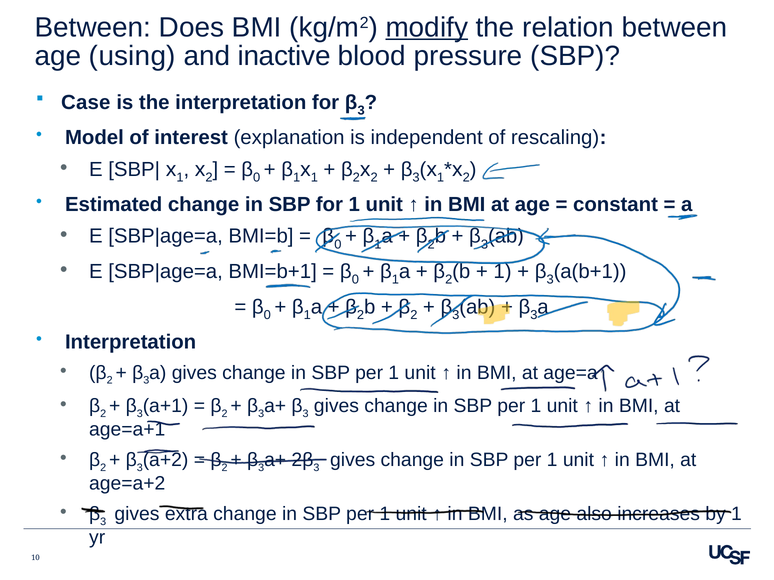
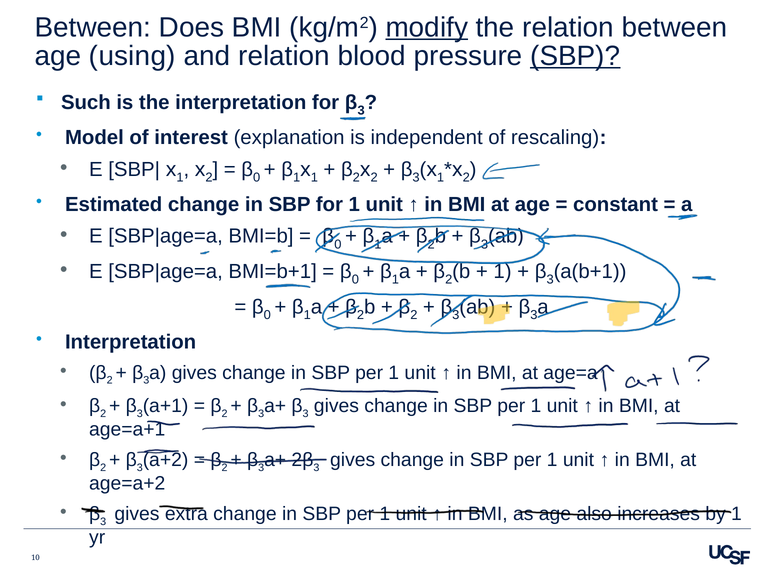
and inactive: inactive -> relation (284, 56)
SBP underline: none -> present (575, 56)
Case: Case -> Such (86, 103)
